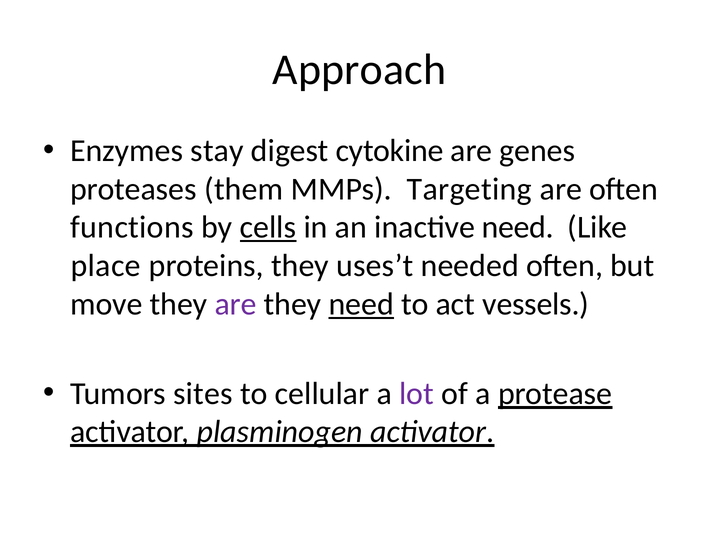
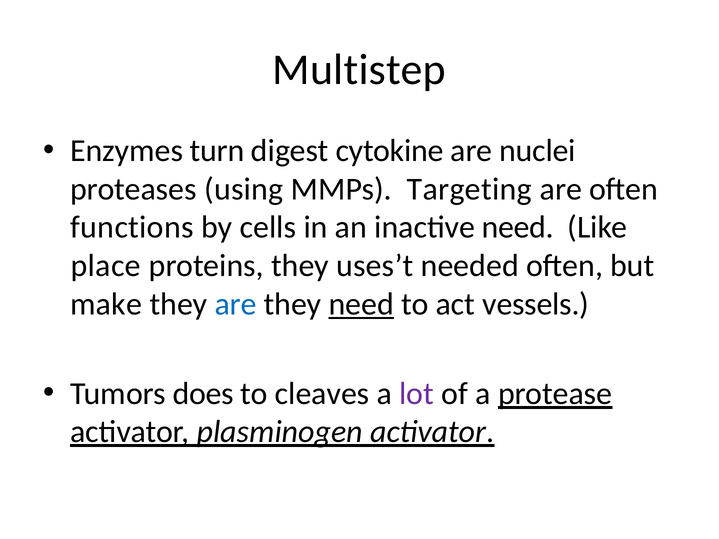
Approach: Approach -> Multistep (359, 70)
stay: stay -> turn (217, 151)
genes: genes -> nuclei (537, 151)
them: them -> using (244, 189)
cells underline: present -> none (268, 228)
move: move -> make (106, 304)
are colour: purple -> blue (236, 304)
sites: sites -> does (203, 394)
cellular: cellular -> cleaves (322, 394)
